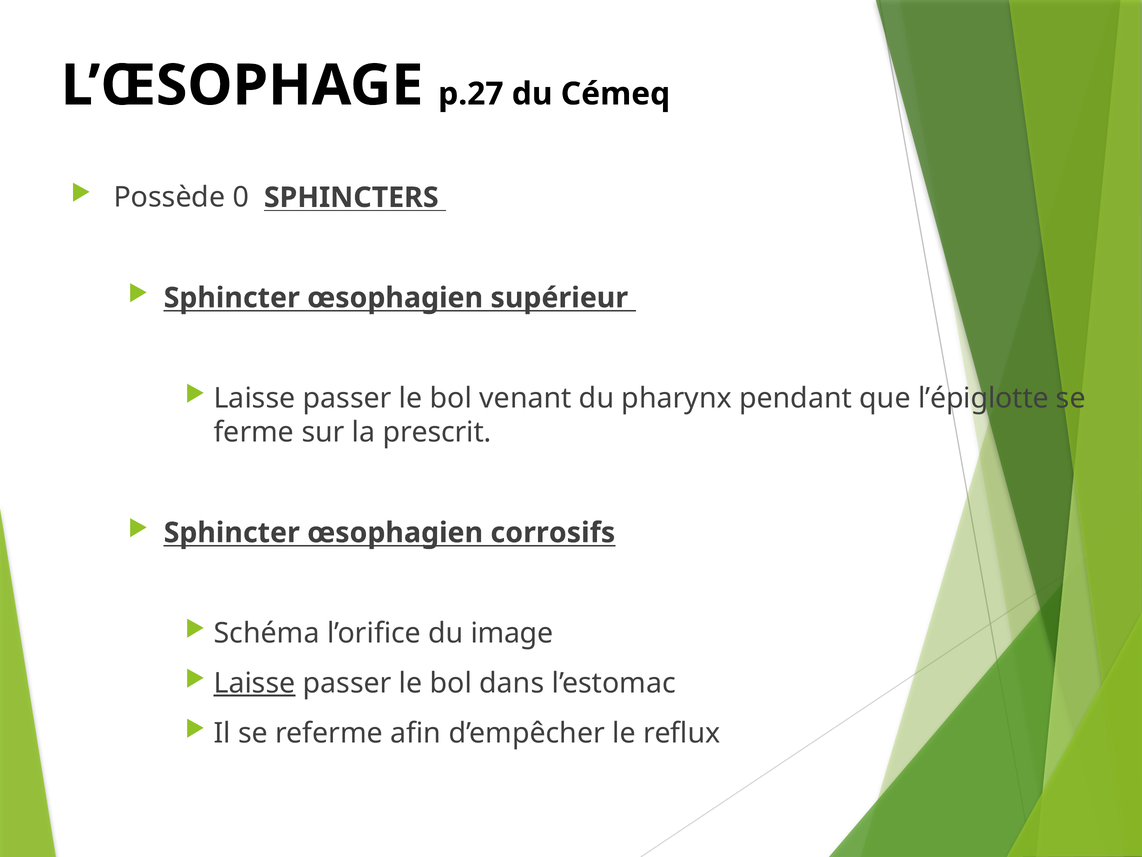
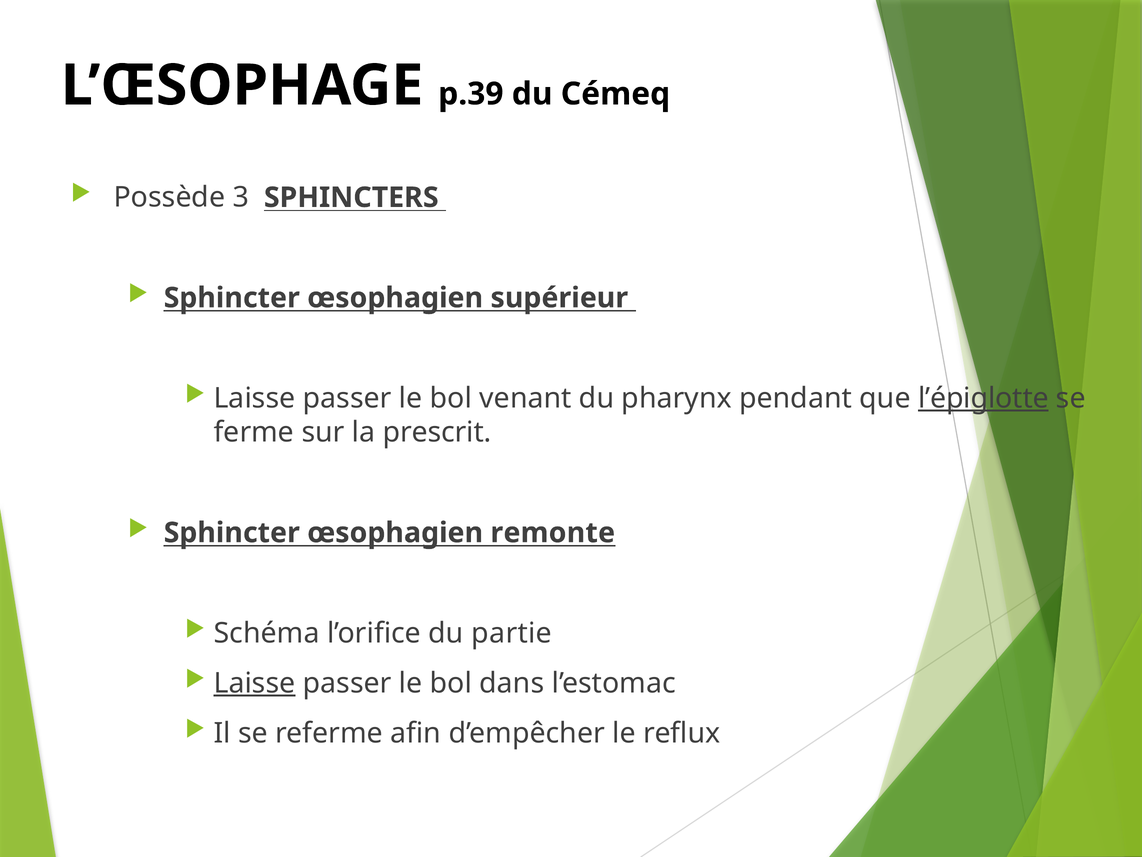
p.27: p.27 -> p.39 (471, 94)
0: 0 -> 3 (241, 197)
l’épiglotte underline: none -> present (983, 398)
corrosifs: corrosifs -> remonte (553, 532)
image: image -> partie (512, 633)
